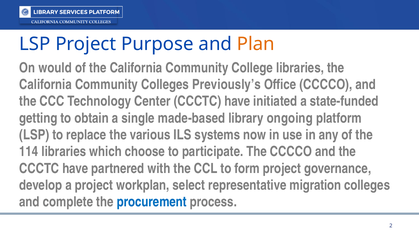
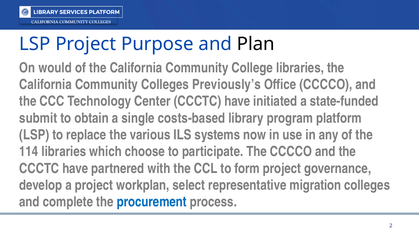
Plan colour: orange -> black (256, 44)
getting: getting -> submit (38, 118)
made-based: made-based -> costs-based (192, 118)
ongoing: ongoing -> program (290, 118)
